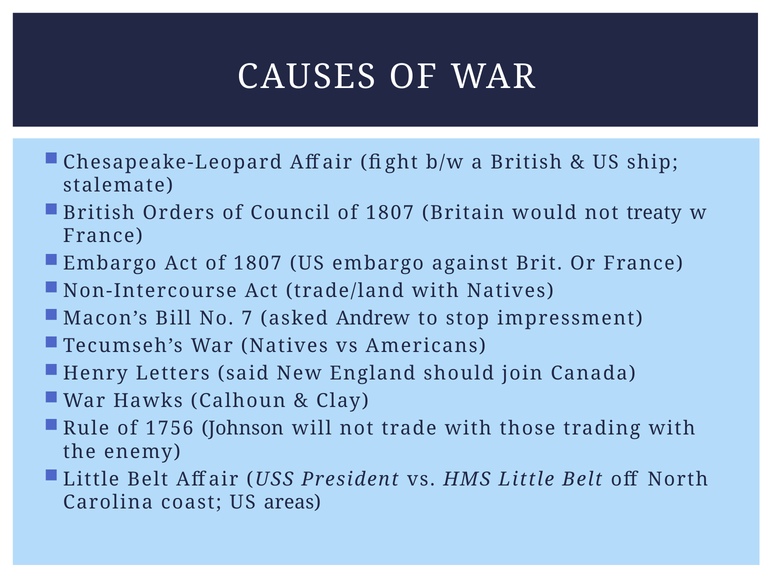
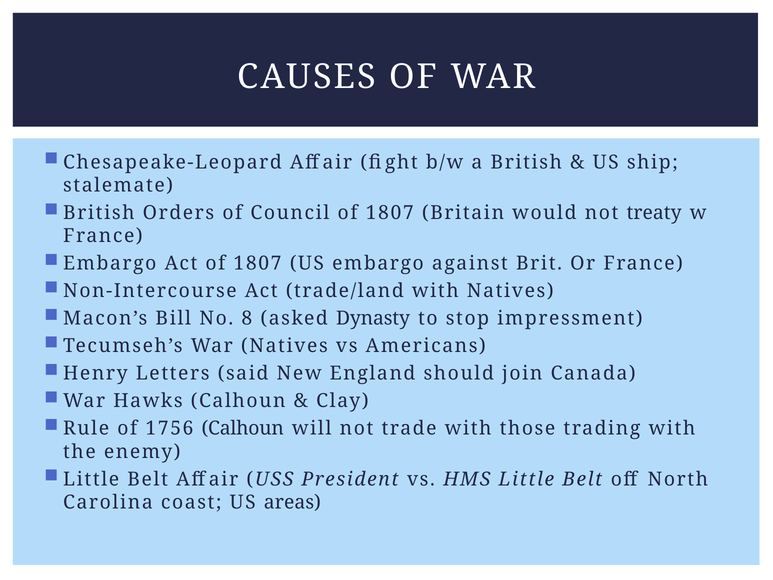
7: 7 -> 8 (247, 318)
Andrew: Andrew -> Dynasty (373, 318)
1756 Johnson: Johnson -> Calhoun (243, 428)
